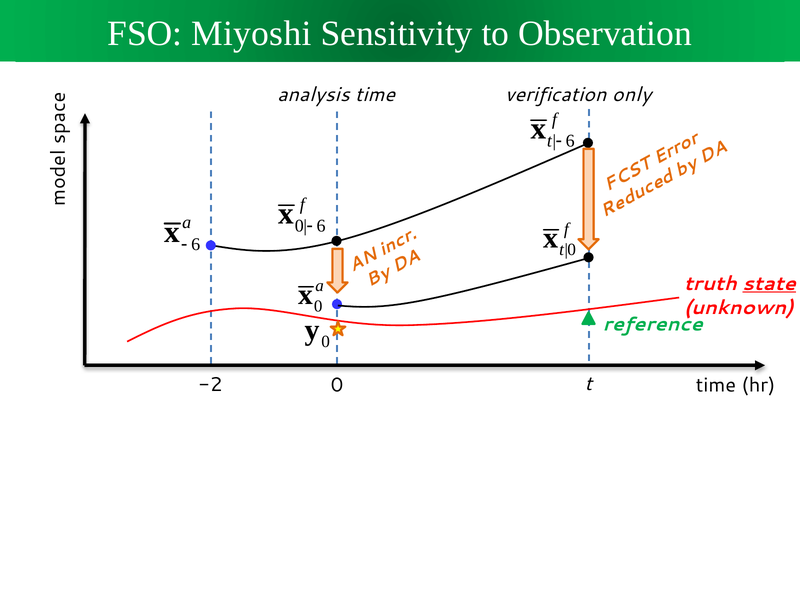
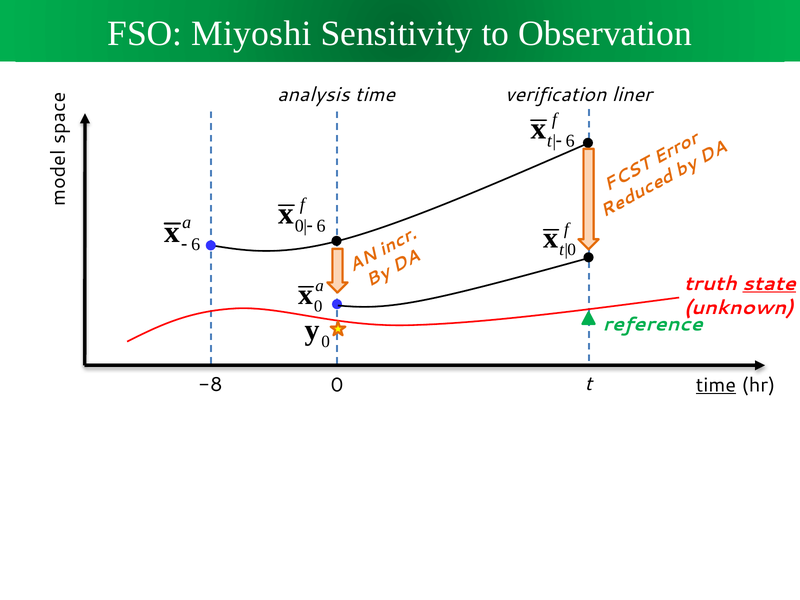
only: only -> liner (632, 94)
-2: -2 -> -8 (210, 384)
time underline: none -> present (716, 385)
